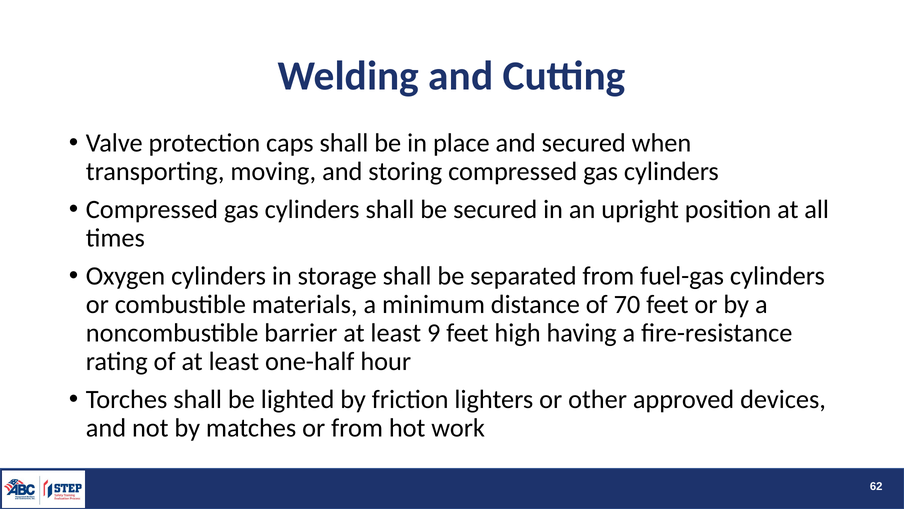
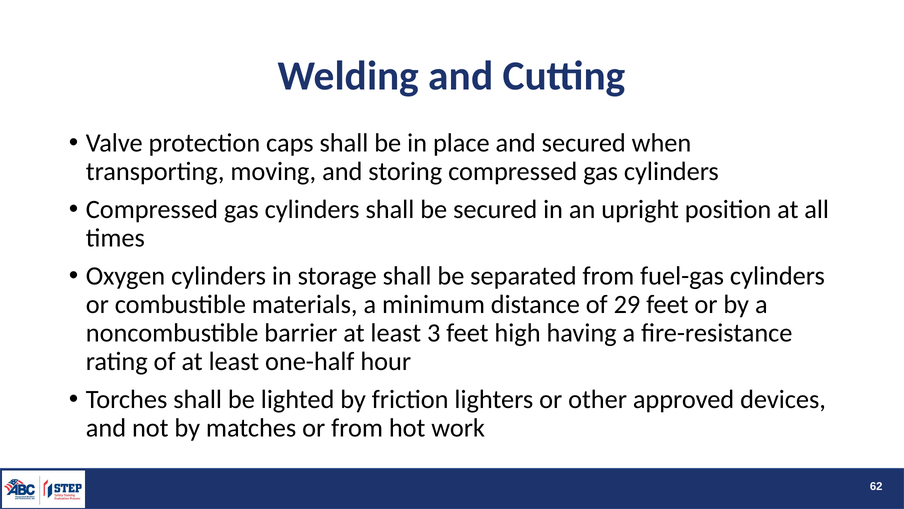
70: 70 -> 29 (627, 304)
9: 9 -> 3 (434, 333)
